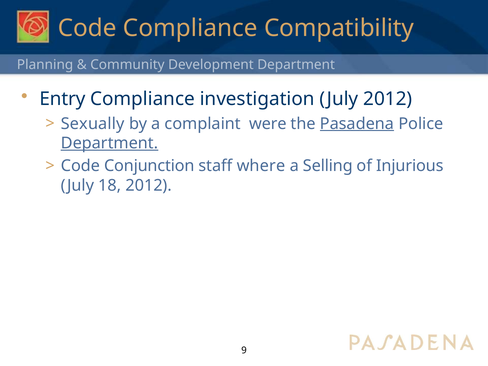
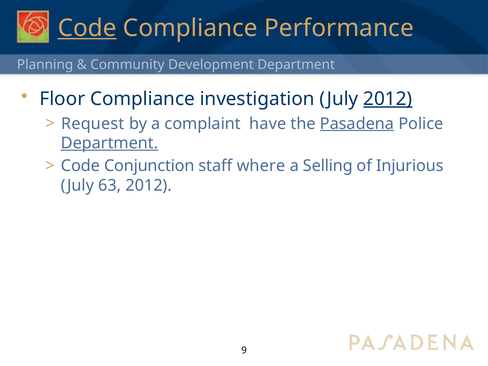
Code underline: none -> present (87, 28)
Compatibility: Compatibility -> Performance (339, 28)
Entry: Entry -> Floor (62, 99)
2012 underline: none -> present (388, 99)
Sexually: Sexually -> Request (93, 124)
were: were -> have (268, 124)
18: 18 -> 63 (110, 185)
